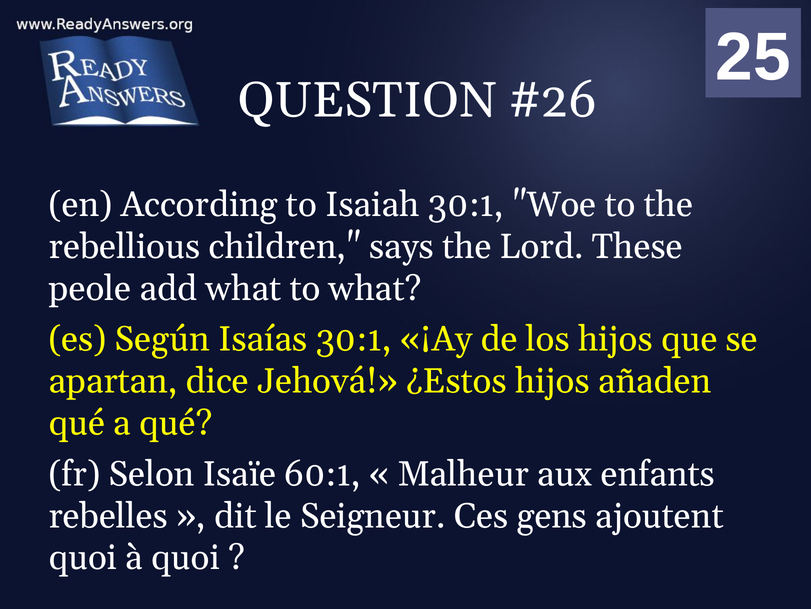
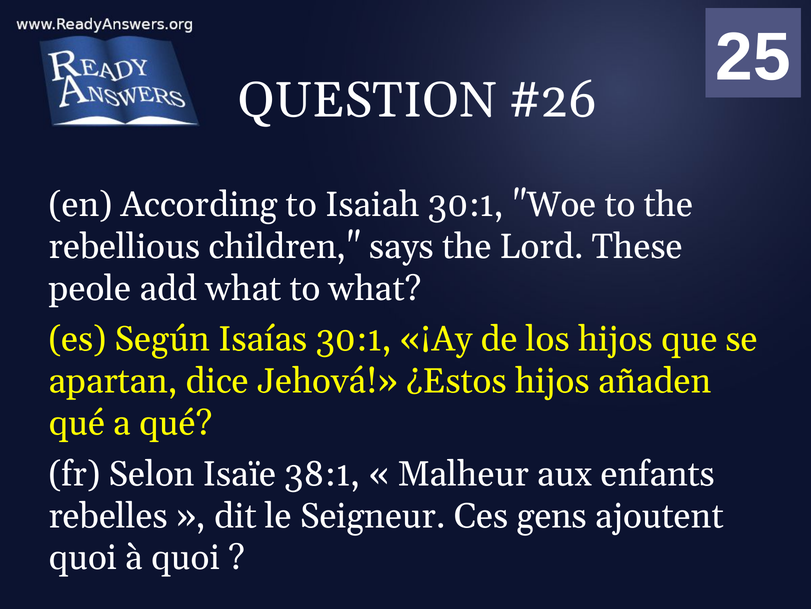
60:1: 60:1 -> 38:1 (322, 473)
